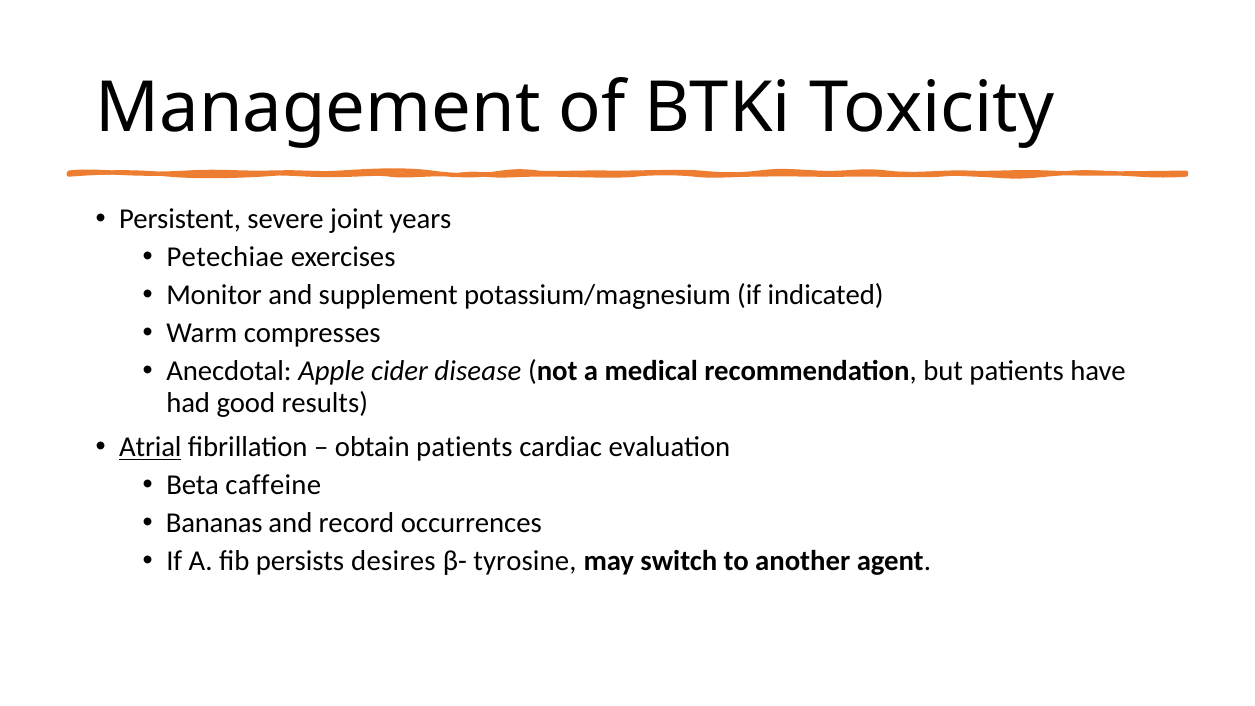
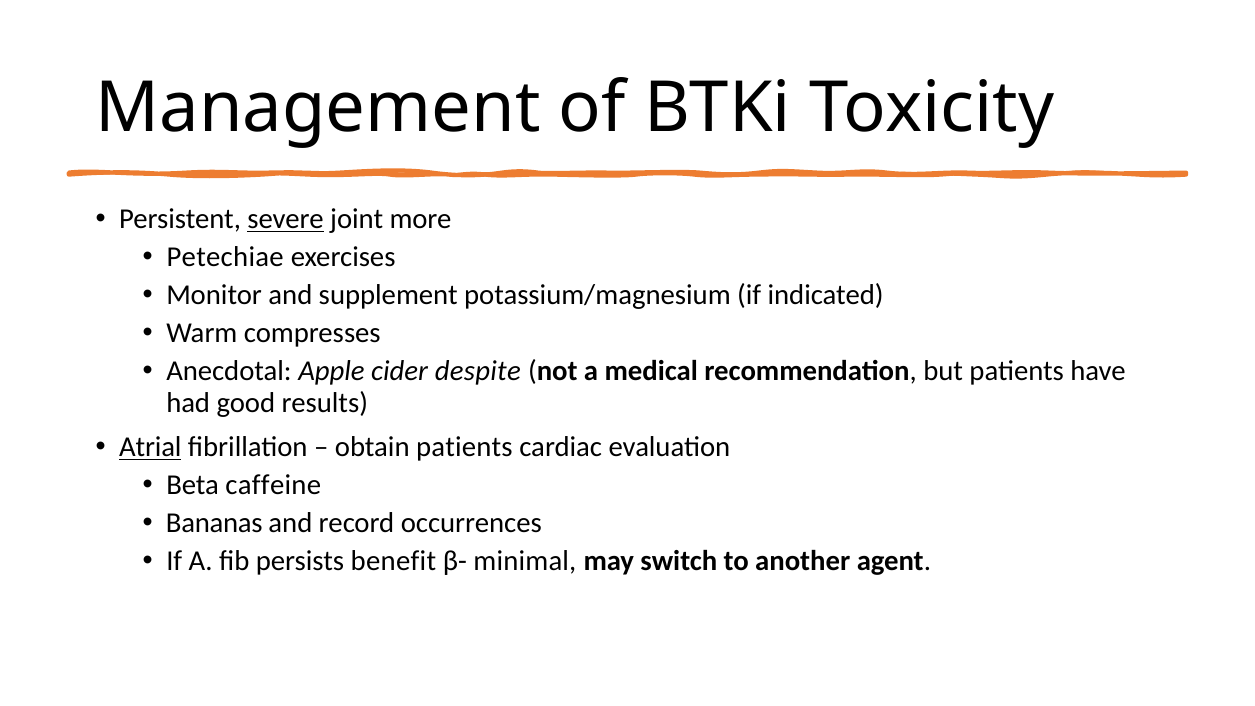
severe underline: none -> present (286, 219)
years: years -> more (421, 219)
disease: disease -> despite (478, 371)
desires: desires -> benefit (393, 561)
tyrosine: tyrosine -> minimal (525, 561)
